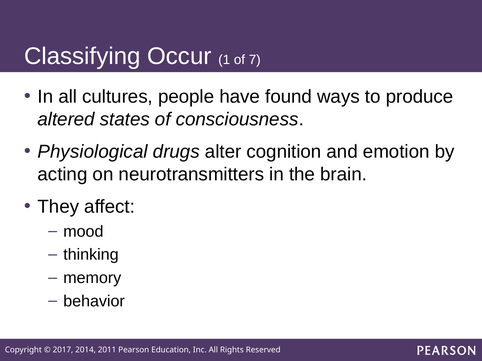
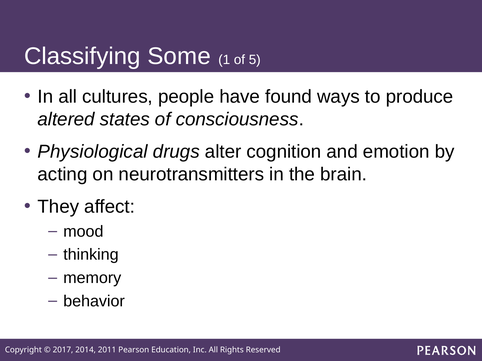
Occur: Occur -> Some (179, 56)
7: 7 -> 5 (255, 60)
